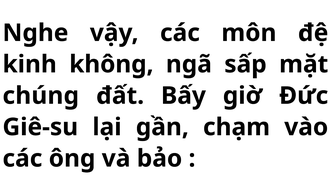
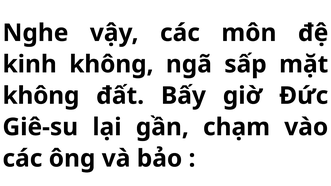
chúng: chúng -> không (41, 96)
